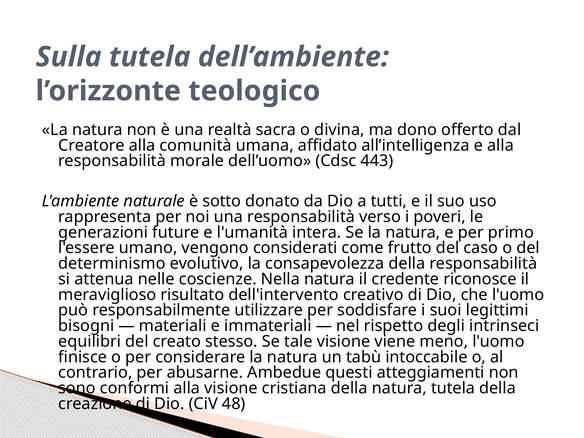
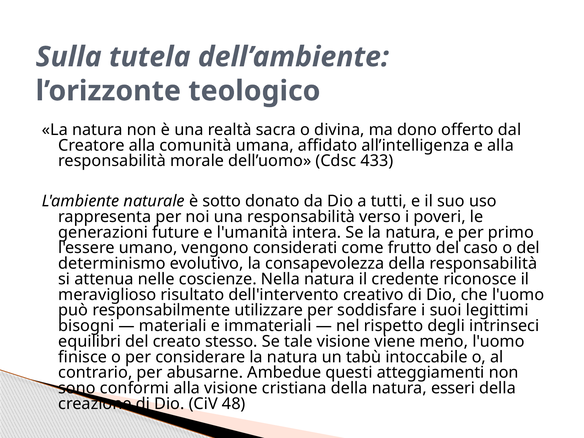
443: 443 -> 433 (377, 161)
natura tutela: tutela -> esseri (453, 388)
